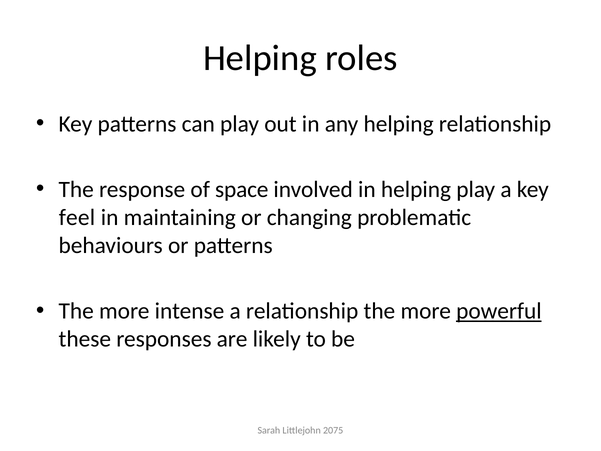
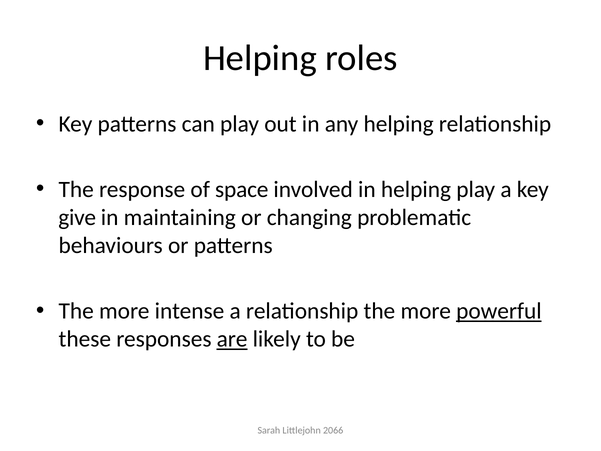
feel: feel -> give (77, 217)
are underline: none -> present (232, 339)
2075: 2075 -> 2066 (333, 430)
